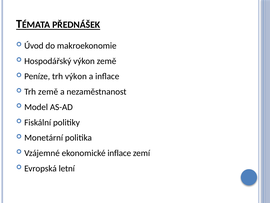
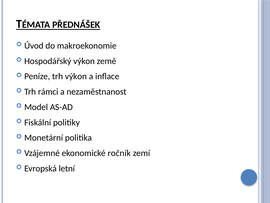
Trh země: země -> rámci (48, 92)
ekonomické inflace: inflace -> ročník (119, 153)
